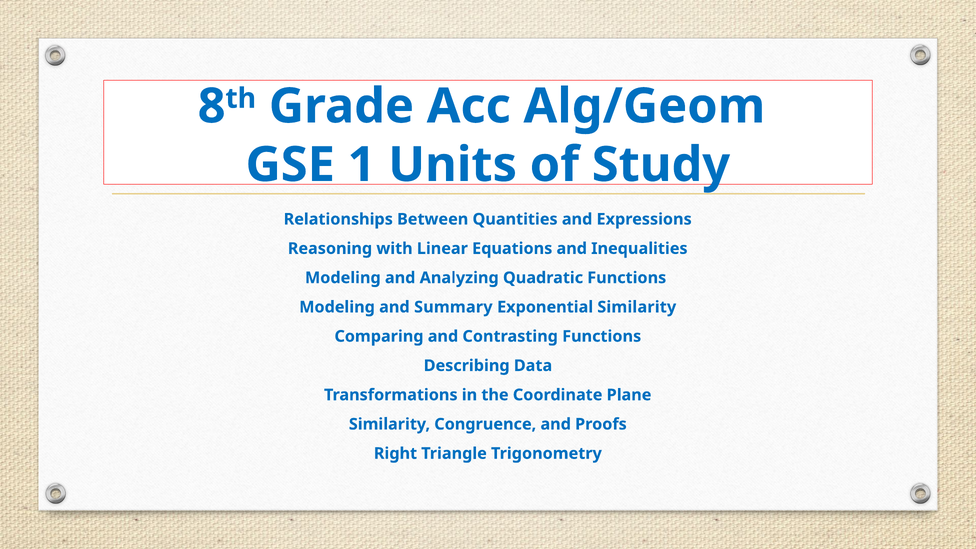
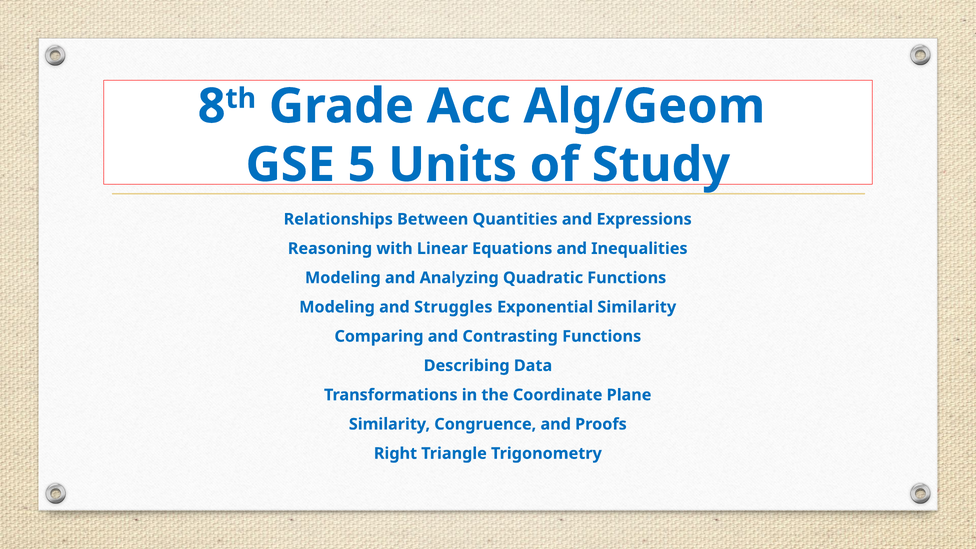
1: 1 -> 5 (362, 165)
Summary: Summary -> Struggles (453, 307)
